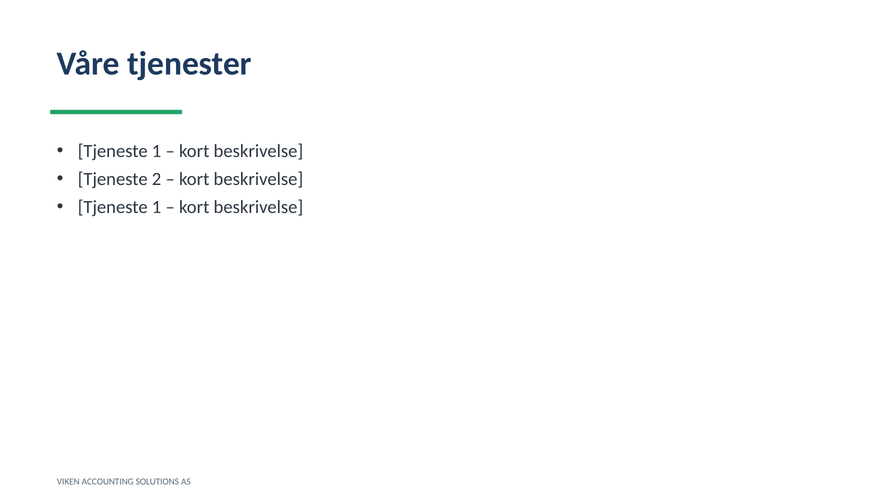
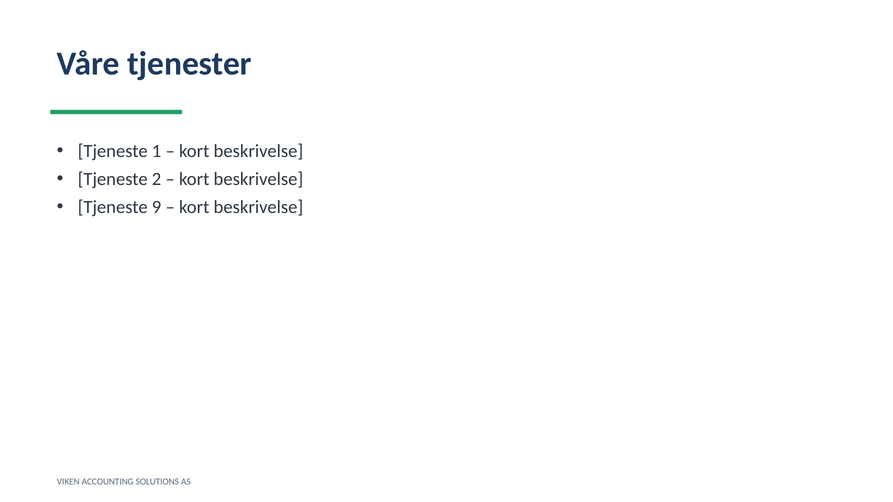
1: 1 -> 9 (157, 207)
